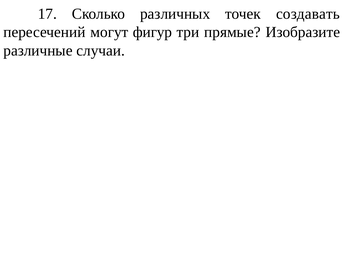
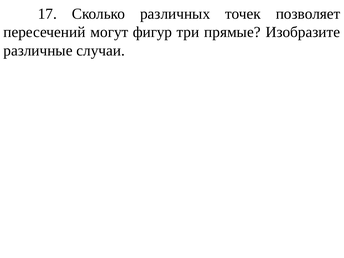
создавать: создавать -> позволяет (308, 14)
